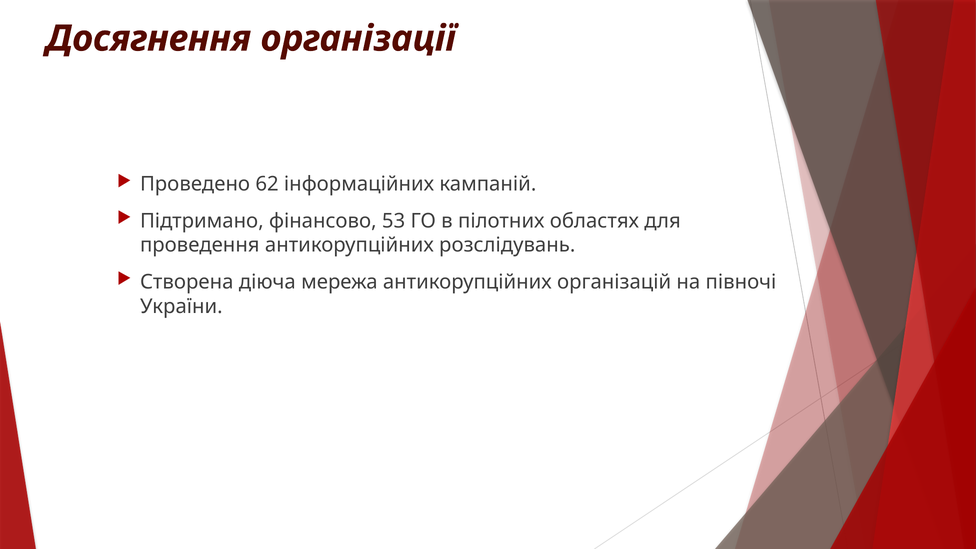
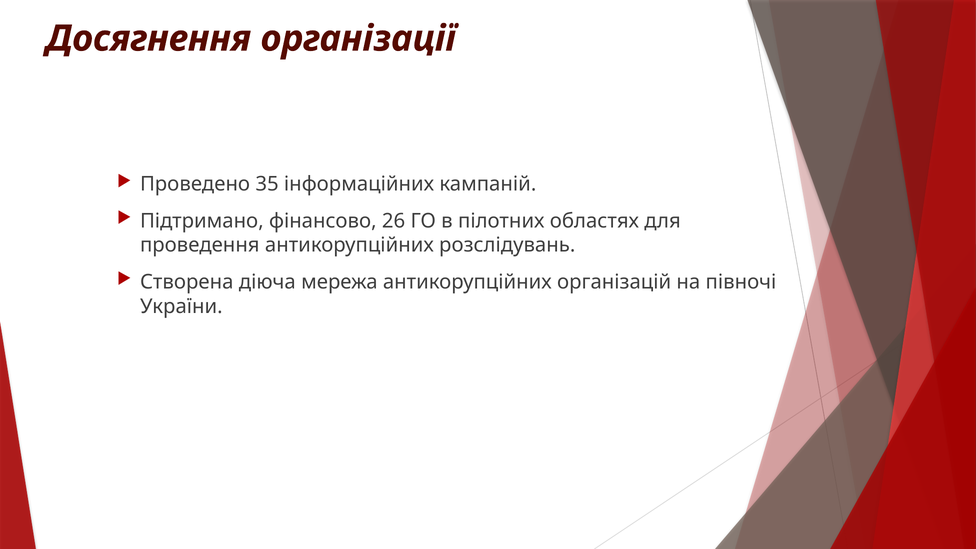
62: 62 -> 35 (267, 184)
53: 53 -> 26 (394, 221)
